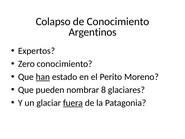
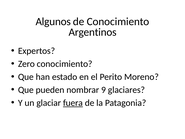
Colapso: Colapso -> Algunos (53, 21)
han underline: present -> none (43, 77)
8: 8 -> 9 (104, 90)
